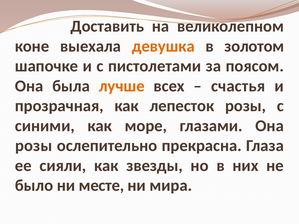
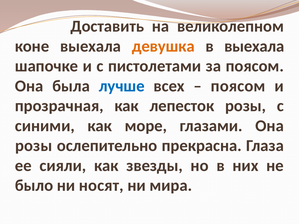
в золотом: золотом -> выехала (254, 46)
лучше colour: orange -> blue (122, 86)
счастья: счастья -> поясом (238, 86)
месте: месте -> носят (101, 186)
